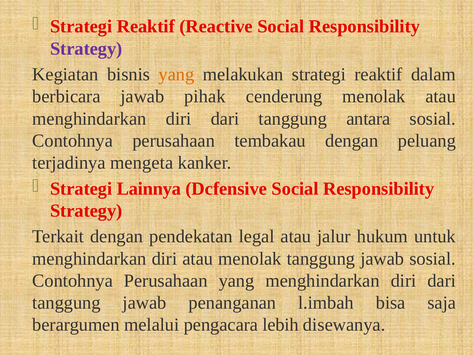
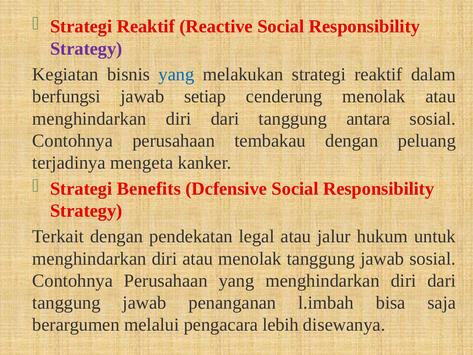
yang colour: orange -> blue (176, 74)
berbicara: berbicara -> berfungsi (67, 96)
pihak: pihak -> setiap (205, 96)
Lainnya: Lainnya -> Benefits (149, 188)
